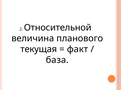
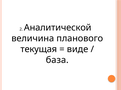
Относительной: Относительной -> Аналитической (58, 28)
факт: факт -> виде (78, 50)
